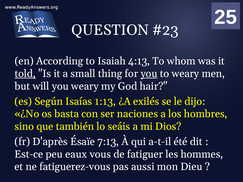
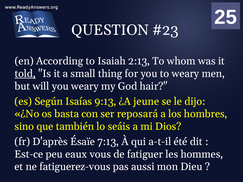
4:13: 4:13 -> 2:13 (139, 61)
you underline: present -> none (149, 74)
1:13: 1:13 -> 9:13 (105, 102)
exilés: exilés -> jeune (146, 102)
naciones: naciones -> reposará (137, 114)
